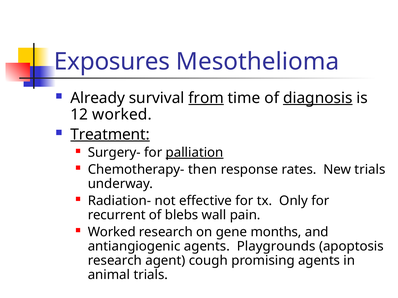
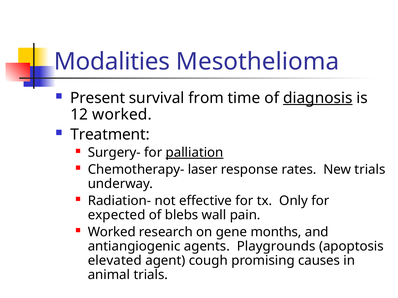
Exposures: Exposures -> Modalities (112, 62)
Already: Already -> Present (98, 98)
from underline: present -> none (206, 98)
Treatment underline: present -> none (110, 135)
then: then -> laser (203, 170)
recurrent: recurrent -> expected (117, 215)
research: research -> elevated (115, 261)
promising agents: agents -> causes (319, 261)
